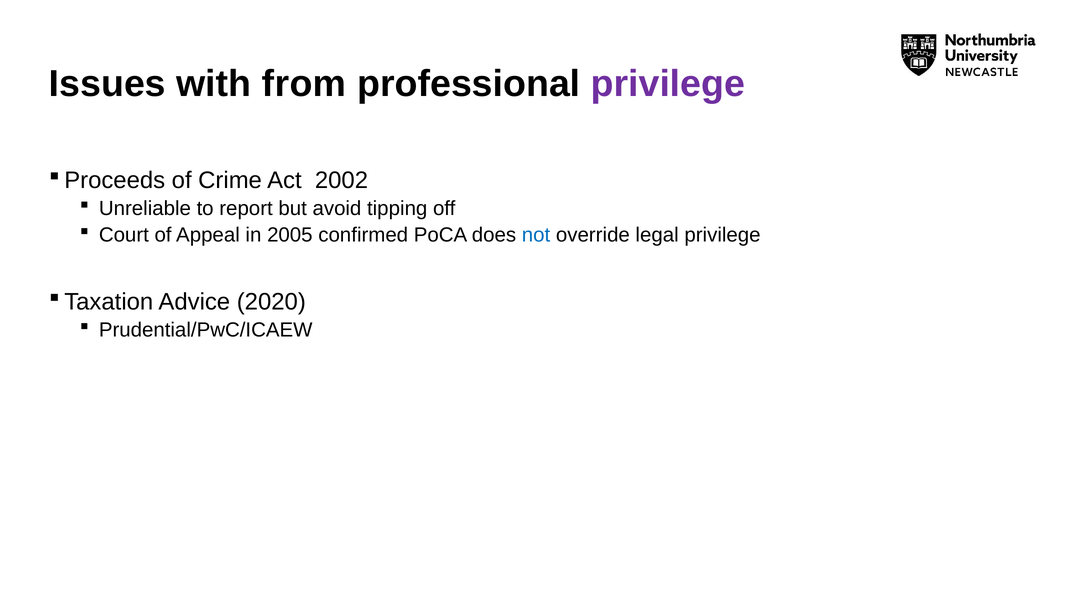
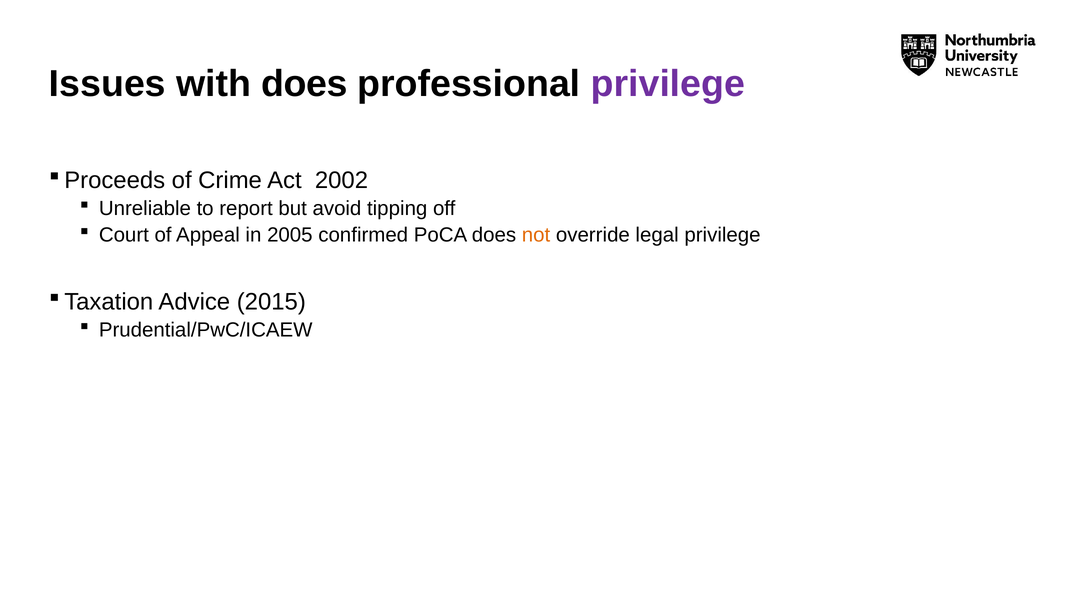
with from: from -> does (304, 84)
not colour: blue -> orange (536, 235)
2020: 2020 -> 2015 (271, 302)
